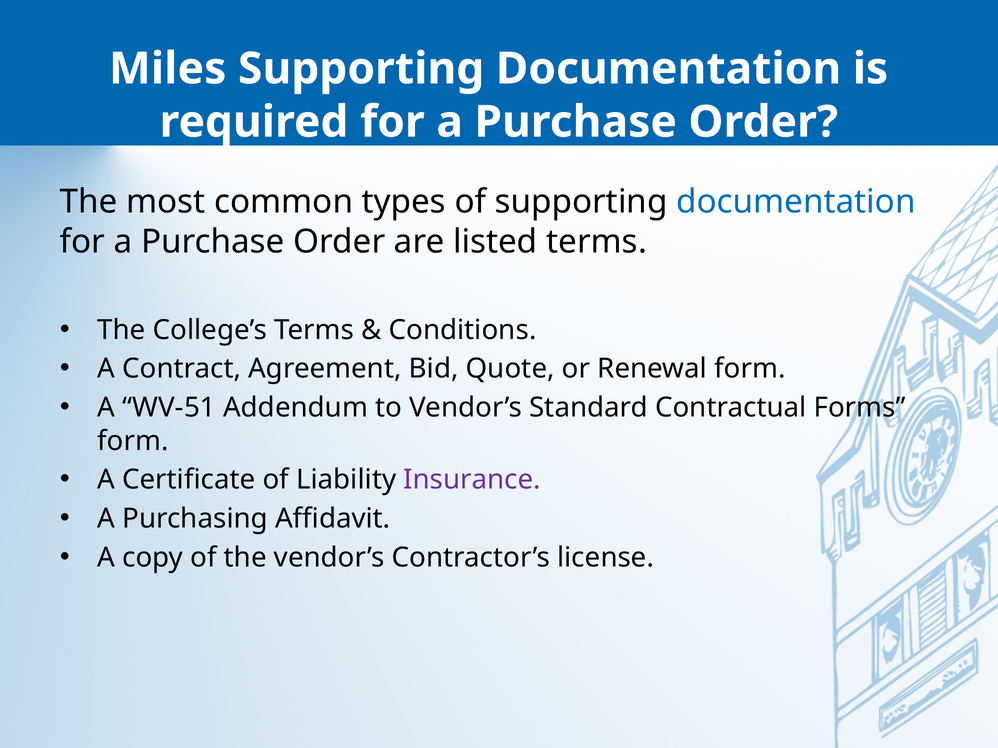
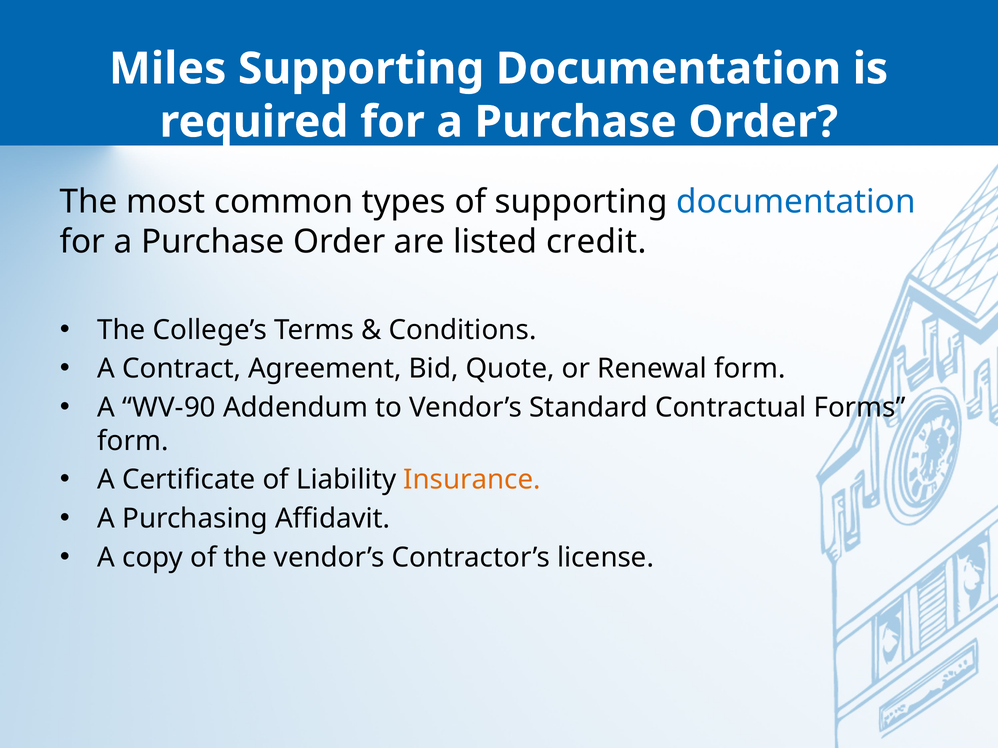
listed terms: terms -> credit (596, 242)
WV-51: WV-51 -> WV-90 (169, 408)
Insurance colour: purple -> orange (472, 480)
